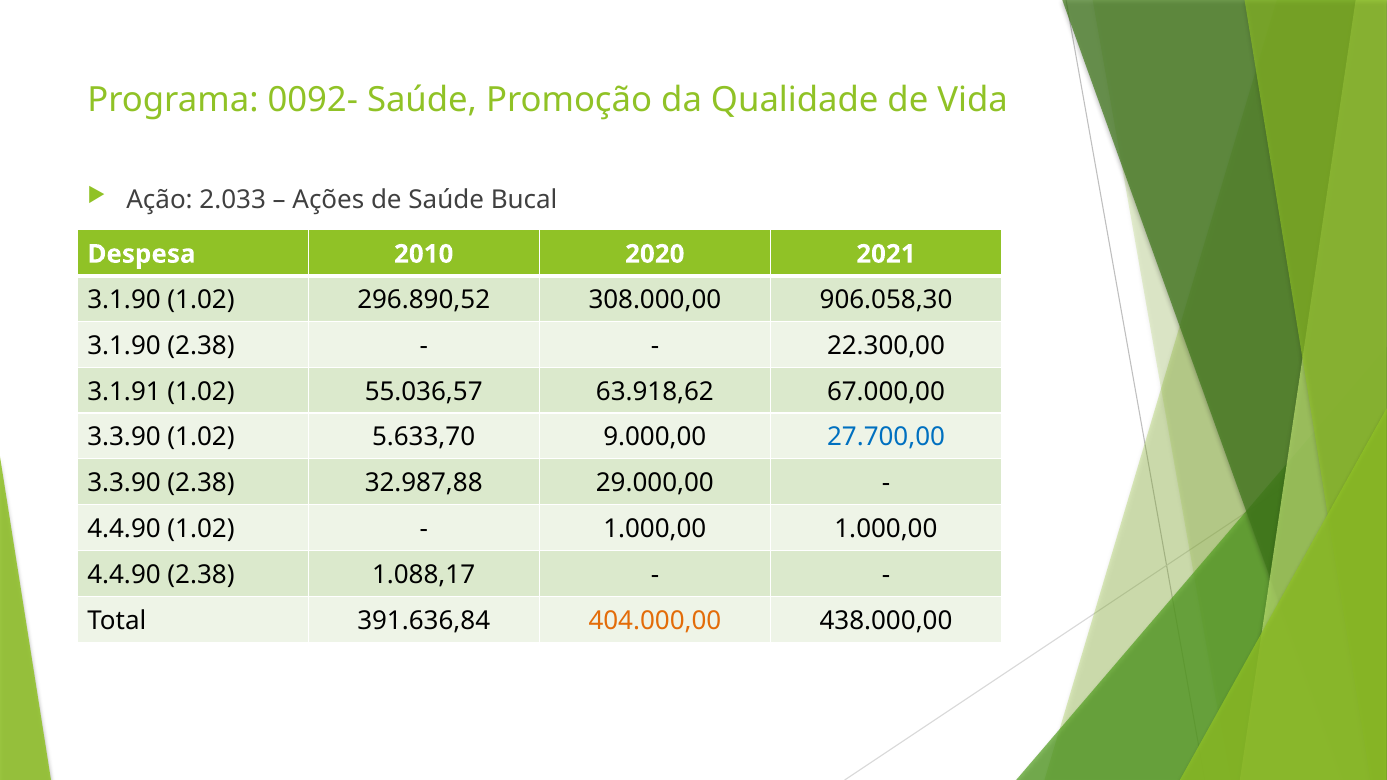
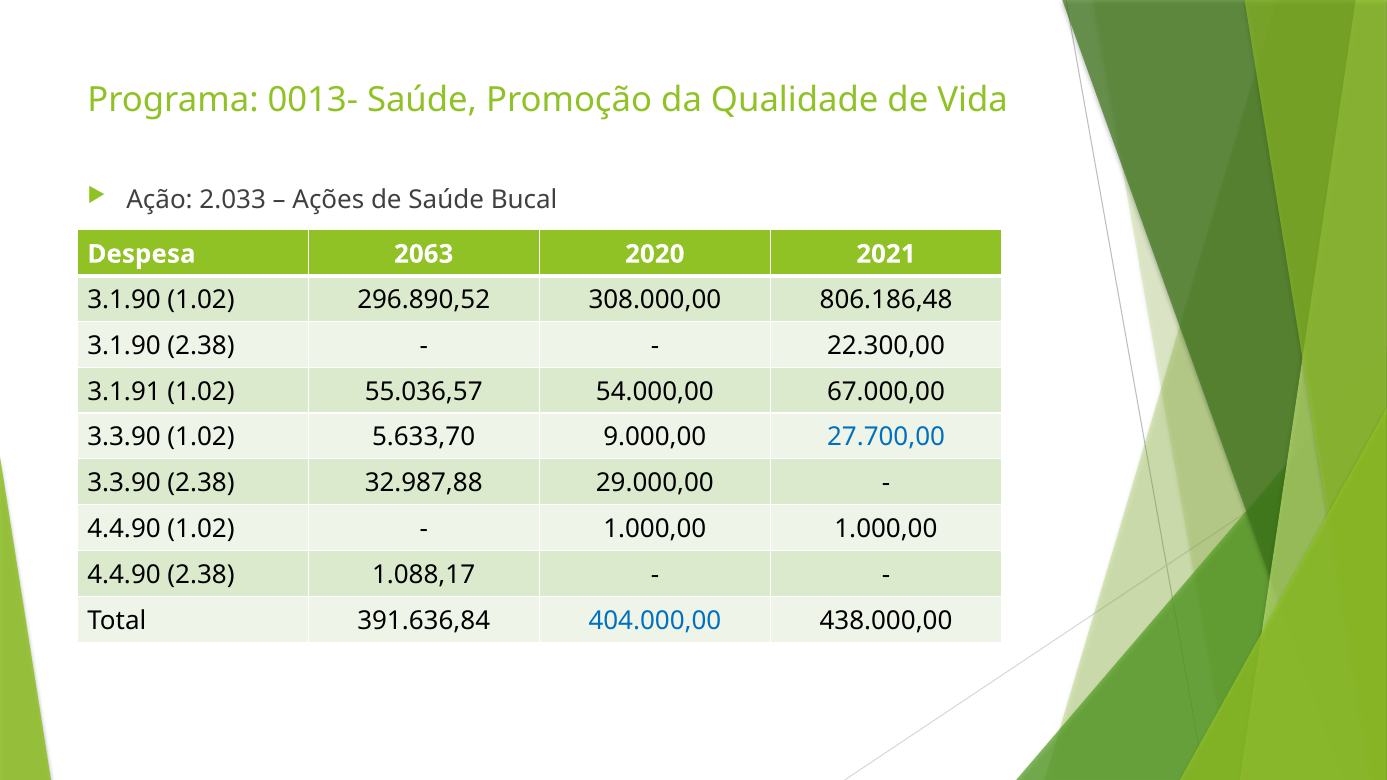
0092-: 0092- -> 0013- (313, 100)
2010: 2010 -> 2063 (424, 254)
906.058,30: 906.058,30 -> 806.186,48 (886, 300)
63.918,62: 63.918,62 -> 54.000,00 (655, 392)
404.000,00 colour: orange -> blue (655, 621)
